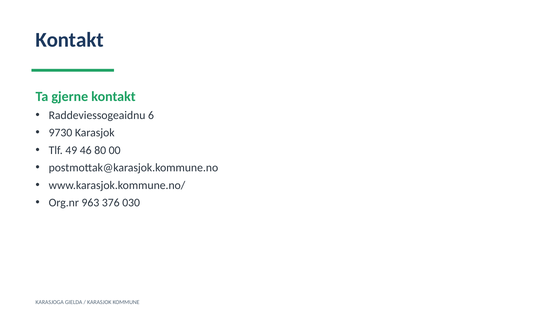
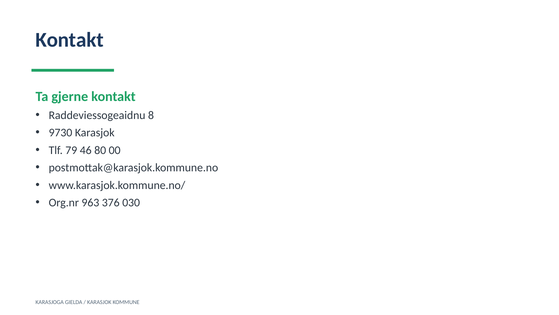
6: 6 -> 8 (151, 115)
49: 49 -> 79 (71, 150)
